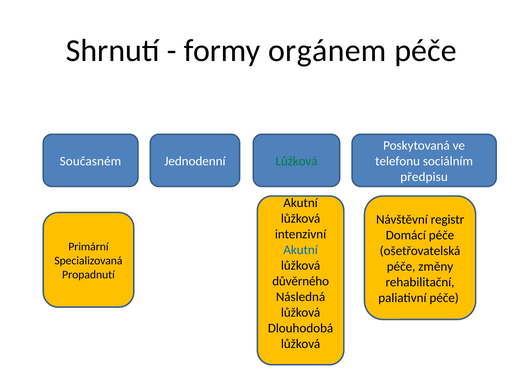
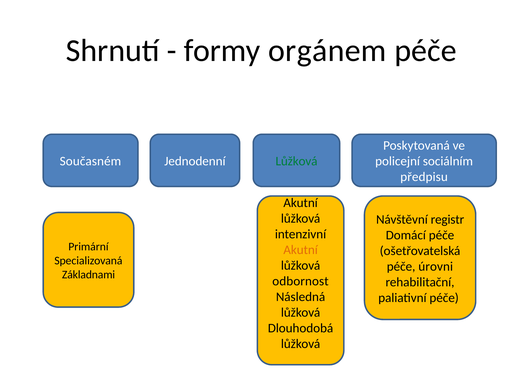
telefonu: telefonu -> policejní (398, 161)
Akutní colour: blue -> orange (301, 250)
změny: změny -> úrovni (436, 267)
Propadnutí: Propadnutí -> Základnami (89, 275)
důvěrného: důvěrného -> odbornost (301, 281)
